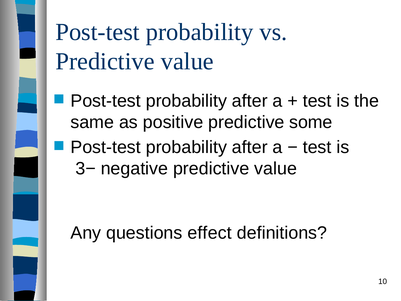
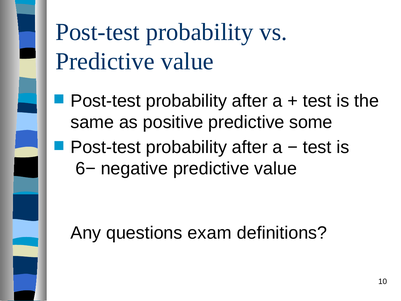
3−: 3− -> 6− (86, 169)
effect: effect -> exam (210, 233)
